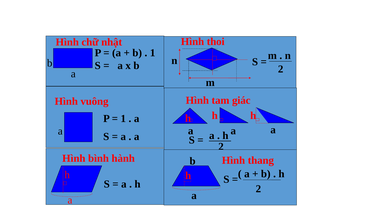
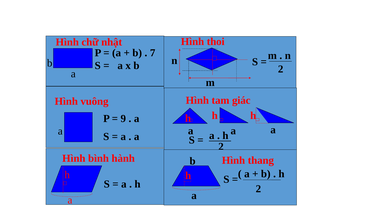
1: 1 -> 7 (153, 53)
1: 1 -> 9 (123, 119)
